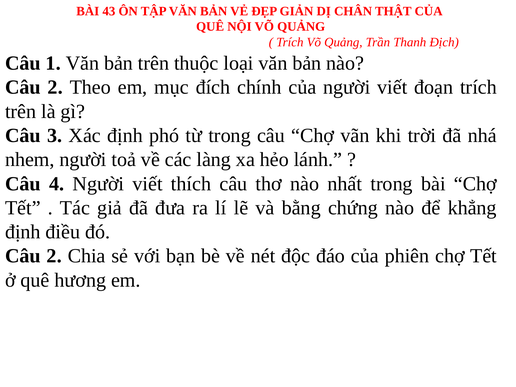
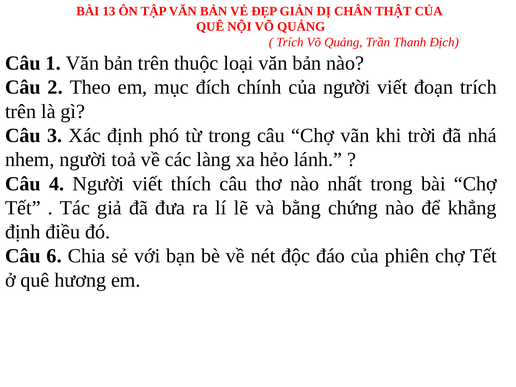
43: 43 -> 13 (109, 11)
2: 2 -> 6 (54, 256)
